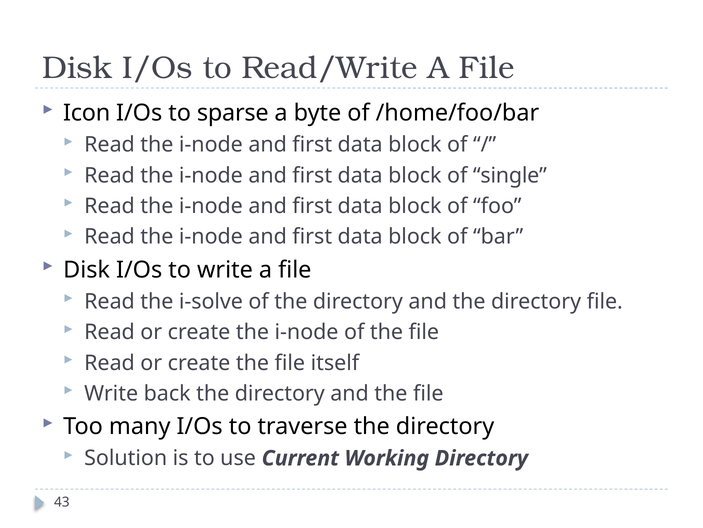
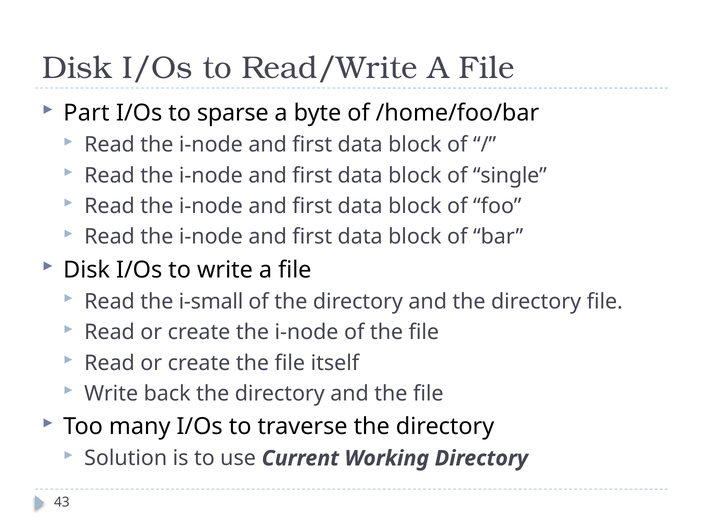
Icon: Icon -> Part (86, 113)
i-solve: i-solve -> i-small (211, 301)
